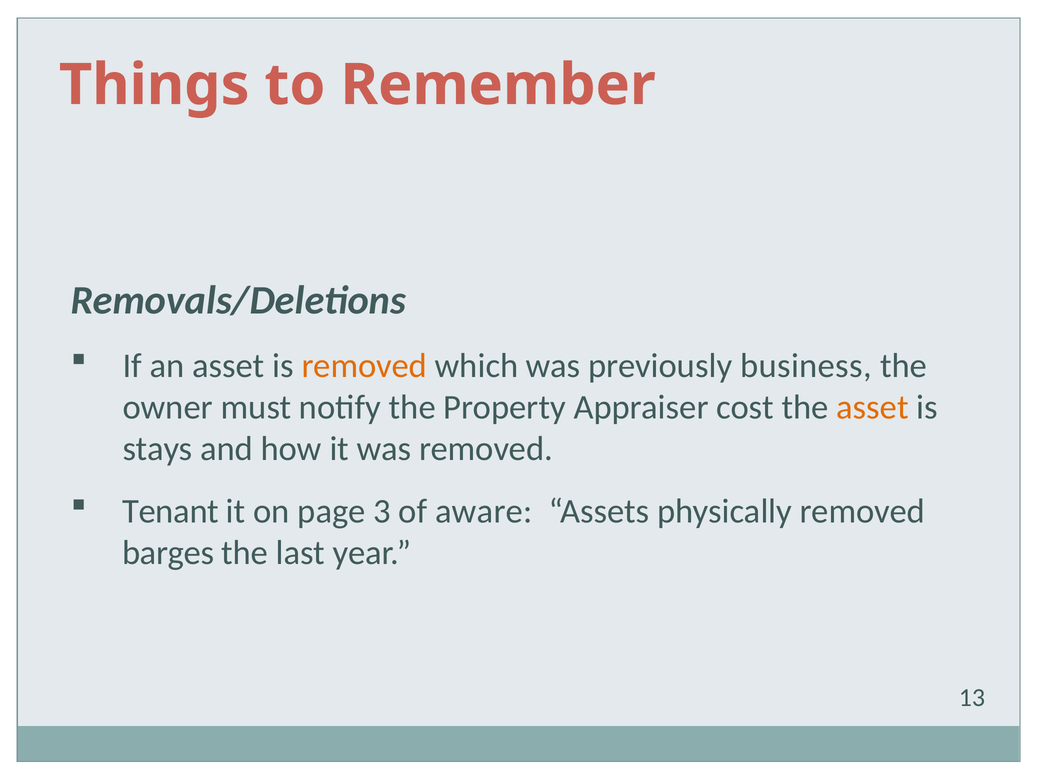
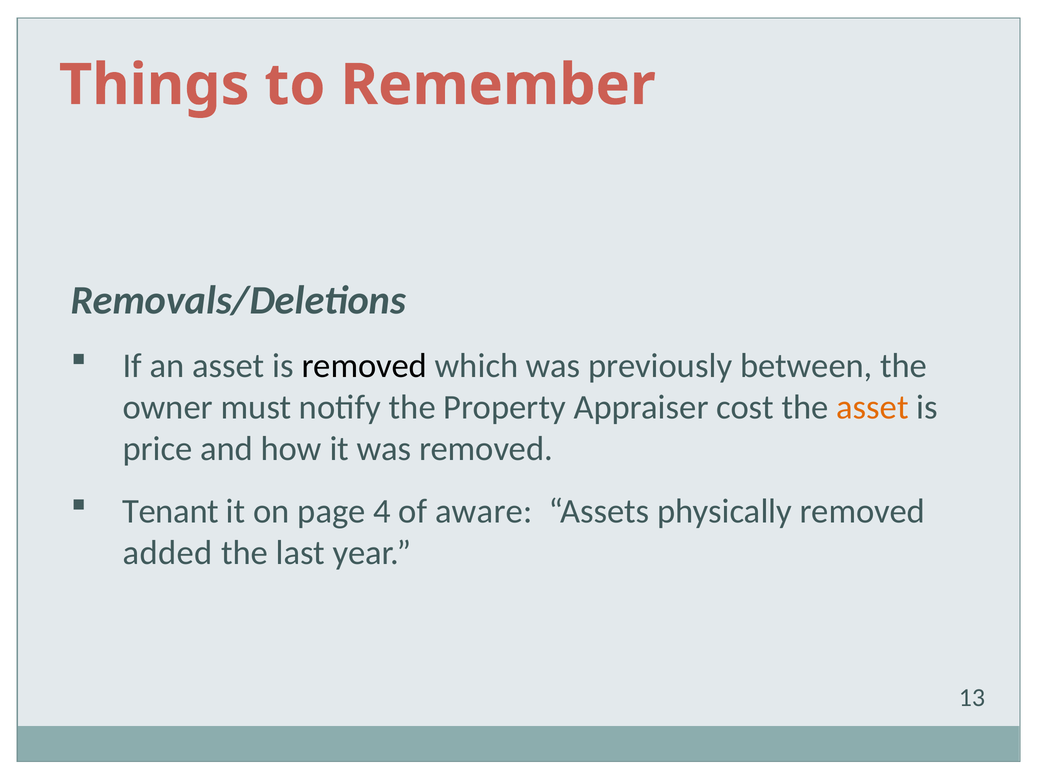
removed colour: orange -> black (364, 366)
business: business -> between (806, 366)
stays: stays -> price (158, 449)
3: 3 -> 4 (382, 511)
barges: barges -> added (168, 552)
